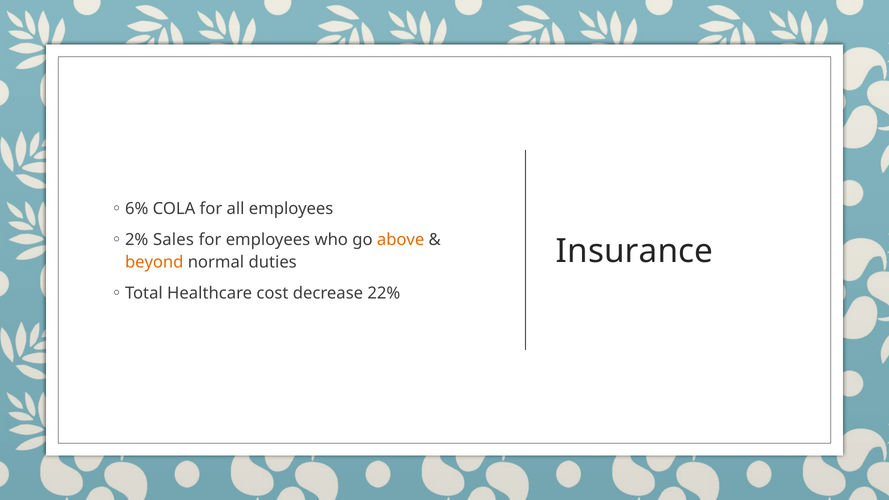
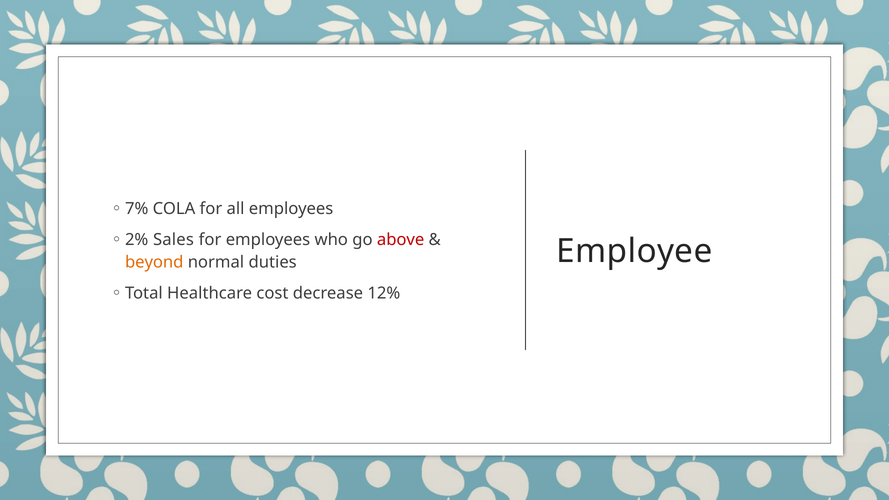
6%: 6% -> 7% (137, 209)
above colour: orange -> red (401, 240)
Insurance: Insurance -> Employee (634, 251)
22%: 22% -> 12% (384, 293)
